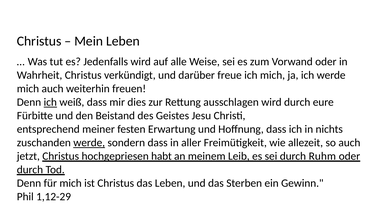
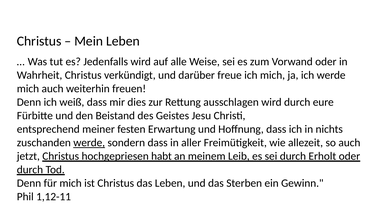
ich underline: present -> none (50, 102)
Ruhm: Ruhm -> Erholt (322, 156)
1,12-29: 1,12-29 -> 1,12-11 (54, 197)
